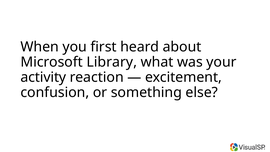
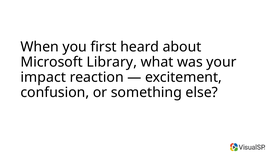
activity: activity -> impact (43, 77)
